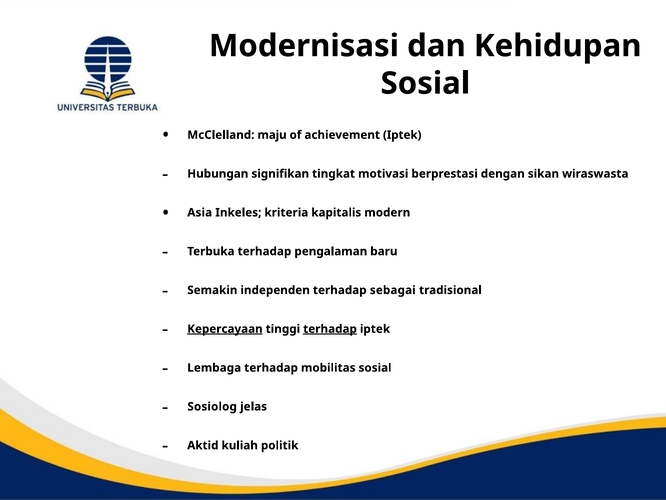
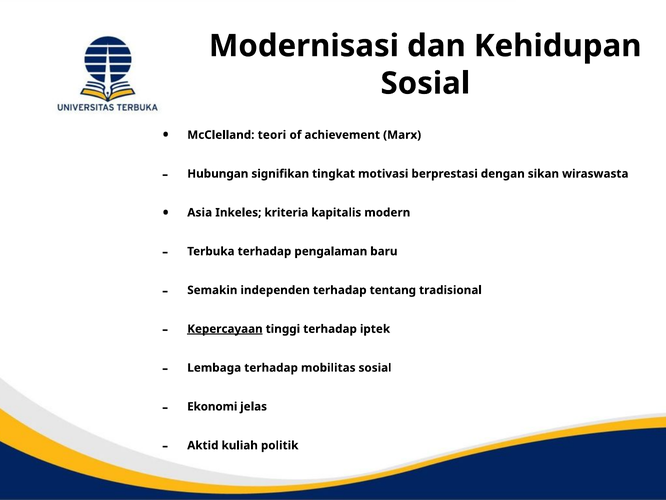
maju: maju -> teori (272, 135)
achievement Iptek: Iptek -> Marx (402, 135)
sebagai: sebagai -> tentang (393, 290)
terhadap underline: present -> none (330, 329)
Sosiolog: Sosiolog -> Ekonomi (212, 406)
